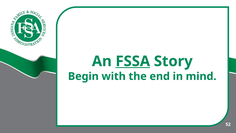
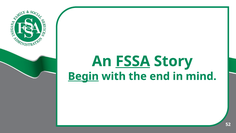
Begin underline: none -> present (83, 76)
